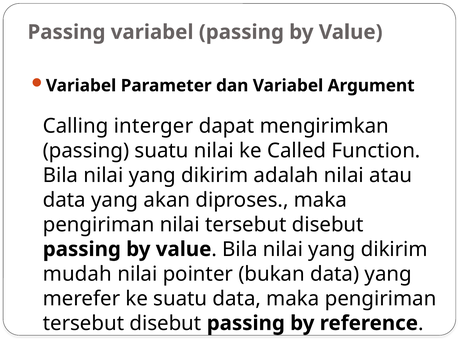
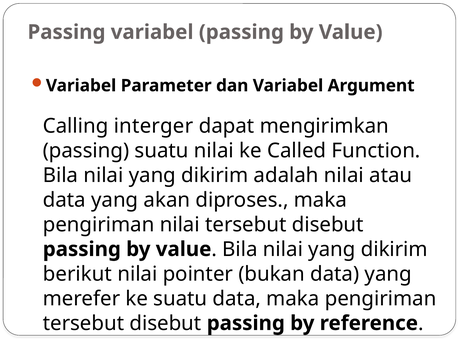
mudah: mudah -> berikut (77, 273)
